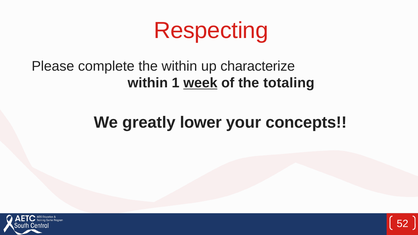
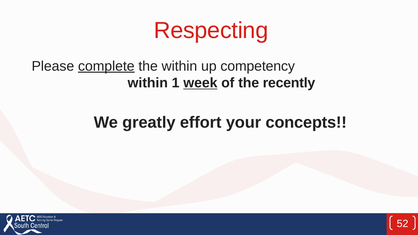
complete underline: none -> present (106, 66)
characterize: characterize -> competency (258, 66)
totaling: totaling -> recently (289, 83)
lower: lower -> effort (201, 122)
